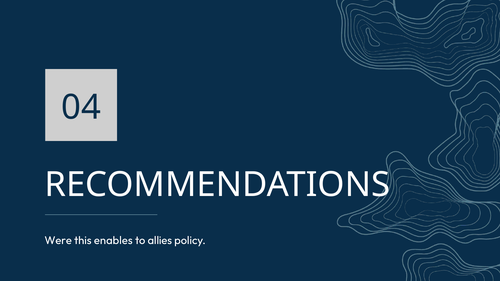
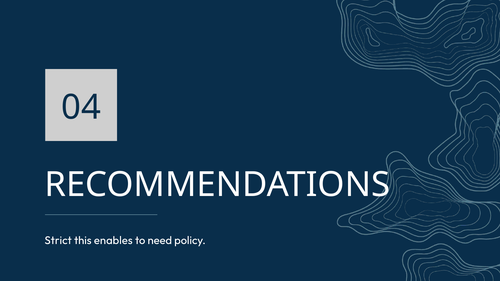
Were: Were -> Strict (58, 241)
allies: allies -> need (160, 241)
